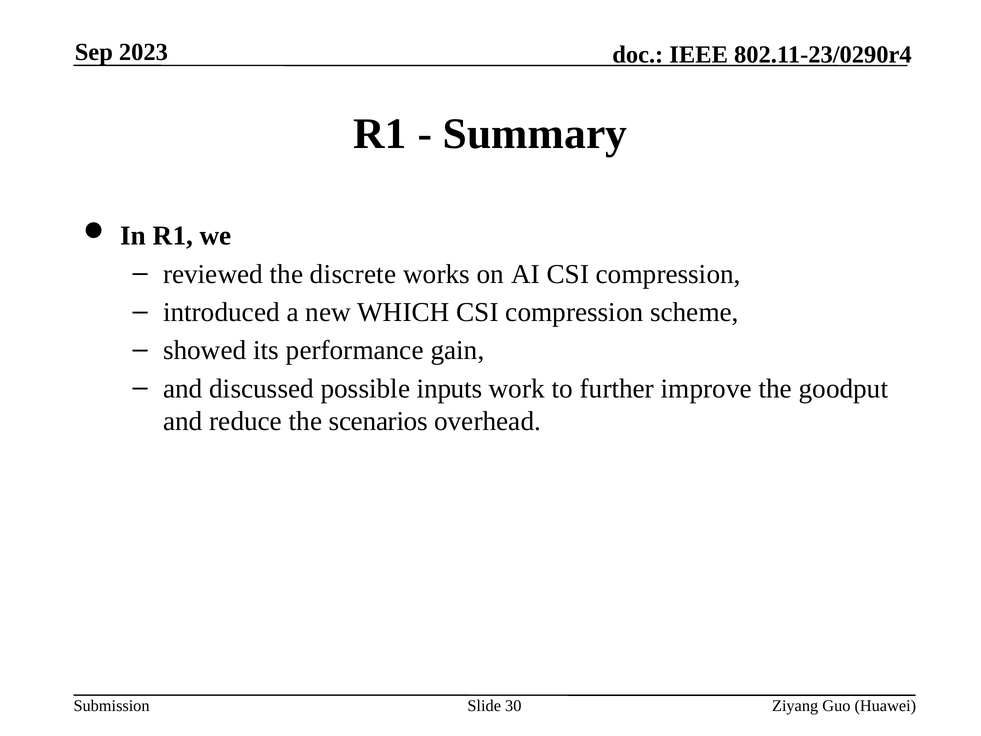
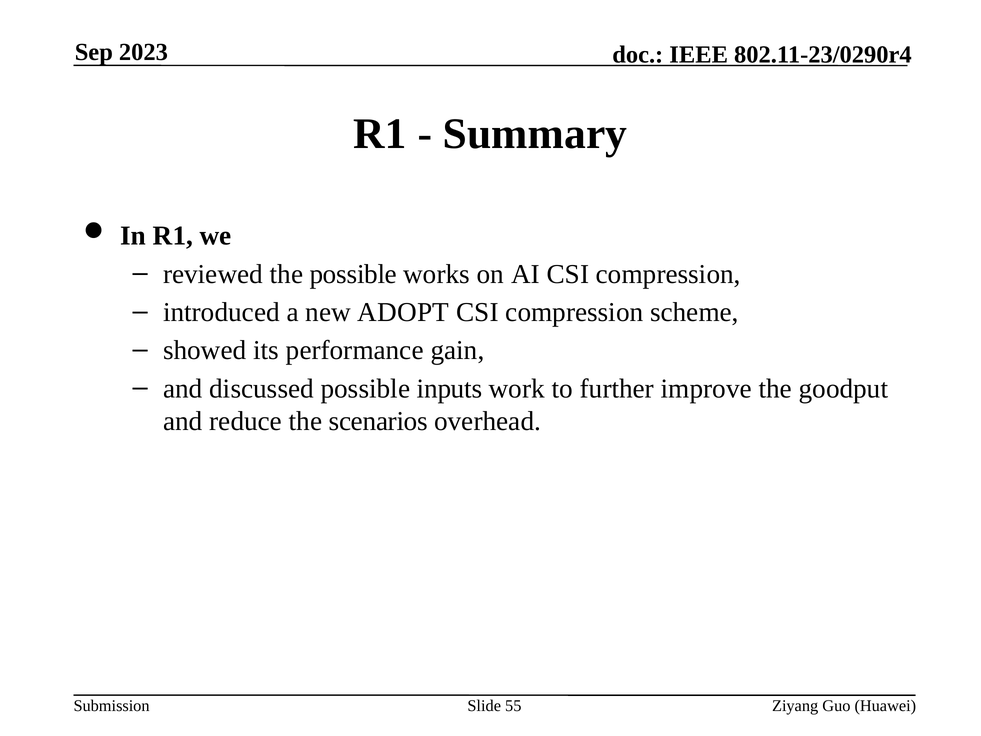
the discrete: discrete -> possible (353, 274)
WHICH: WHICH -> ADOPT (403, 312)
30: 30 -> 55 (513, 706)
